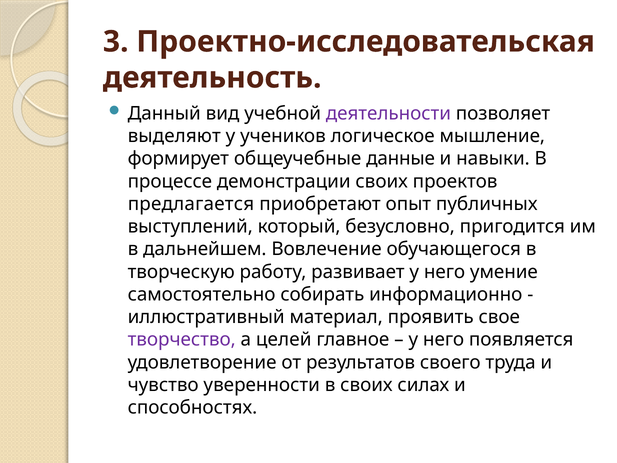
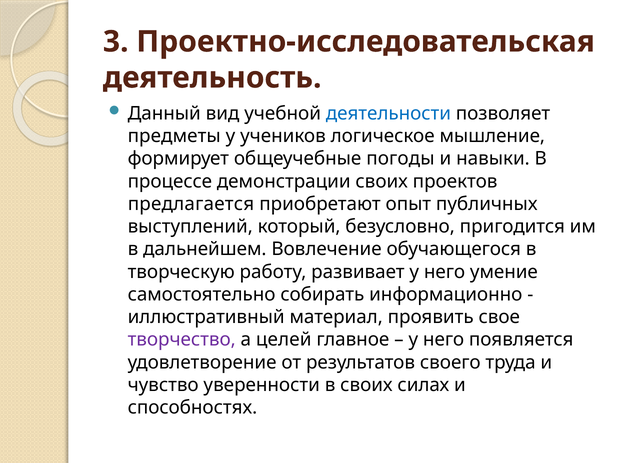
деятельности colour: purple -> blue (388, 113)
выделяют: выделяют -> предметы (174, 136)
данные: данные -> погоды (400, 159)
